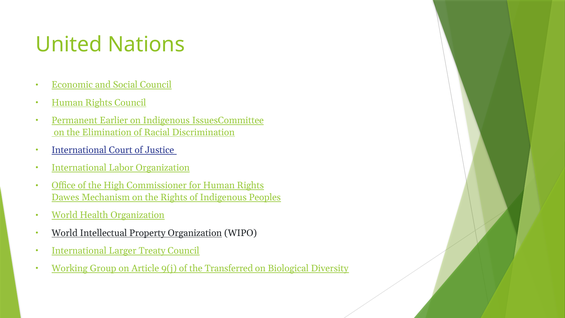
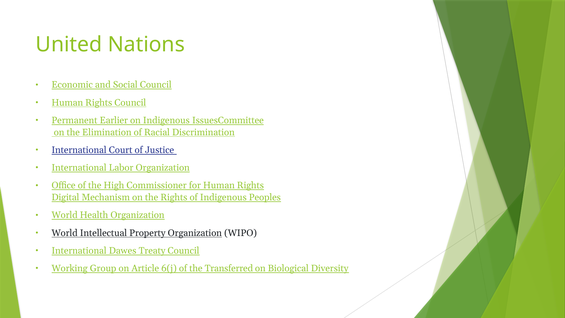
Dawes: Dawes -> Digital (65, 197)
Larger: Larger -> Dawes (123, 251)
9(j: 9(j -> 6(j (169, 268)
